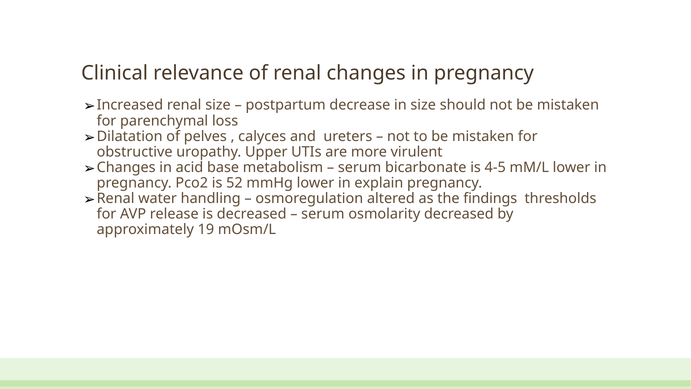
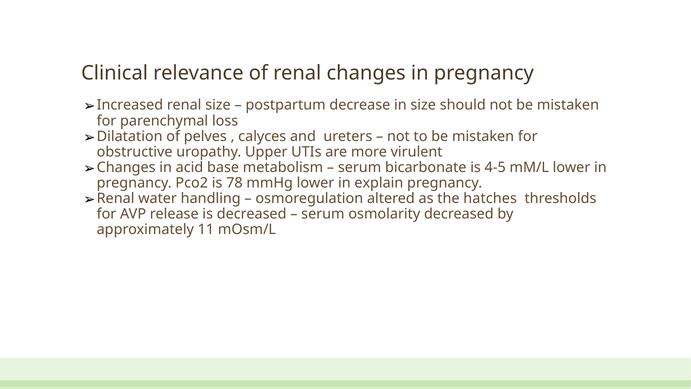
52: 52 -> 78 (234, 183)
findings: findings -> hatches (490, 198)
19: 19 -> 11 (206, 229)
